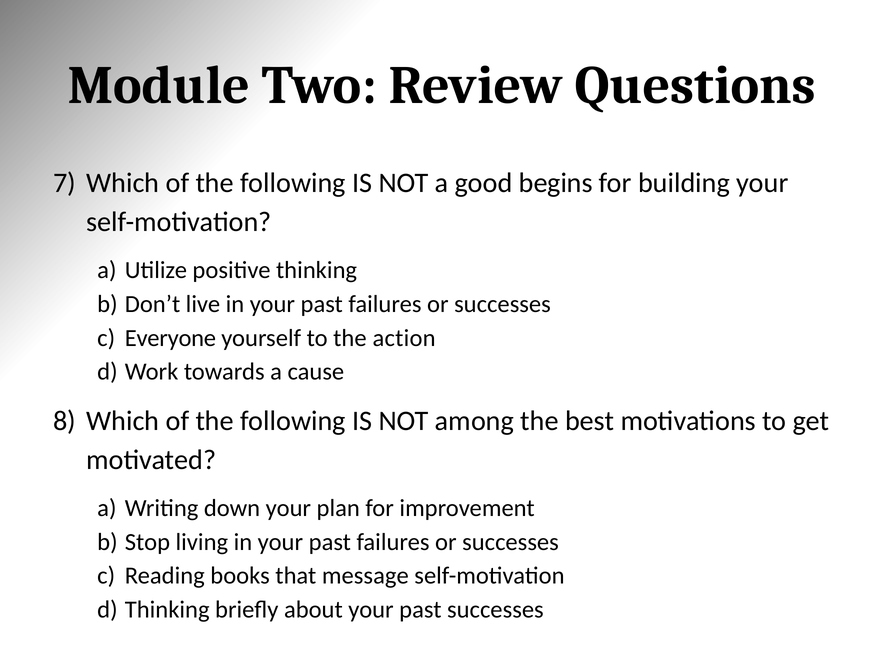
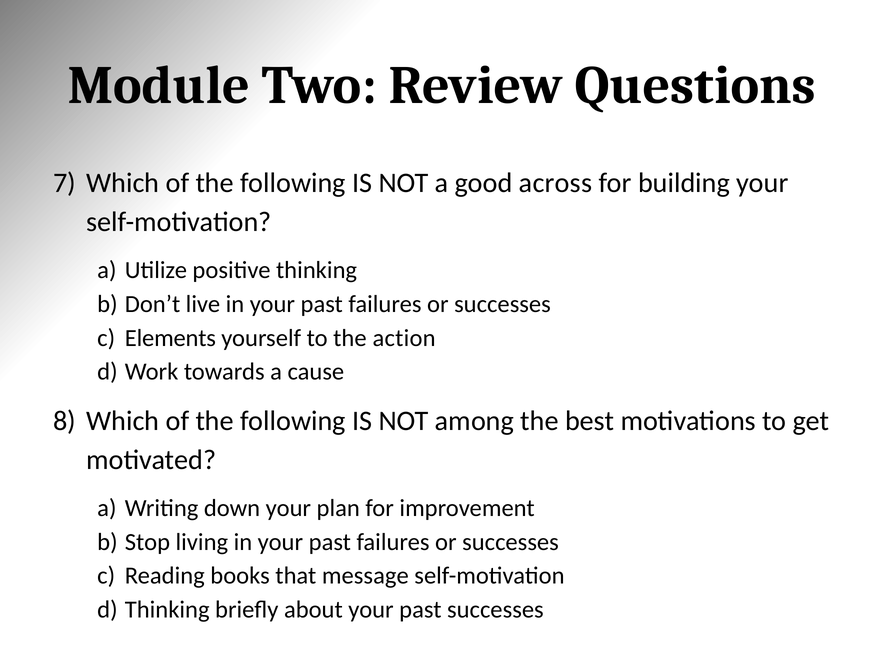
begins: begins -> across (556, 183)
Everyone: Everyone -> Elements (170, 338)
